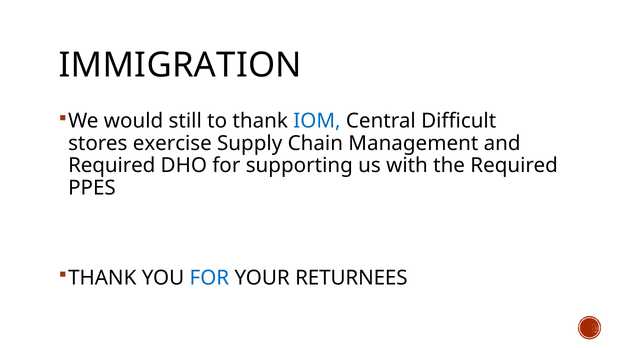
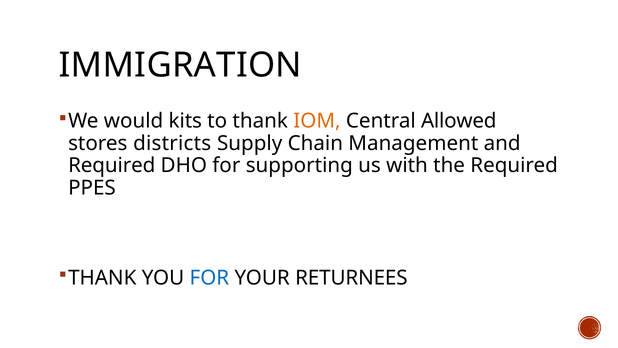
still: still -> kits (185, 121)
IOM colour: blue -> orange (317, 121)
Difficult: Difficult -> Allowed (459, 121)
exercise: exercise -> districts (172, 143)
